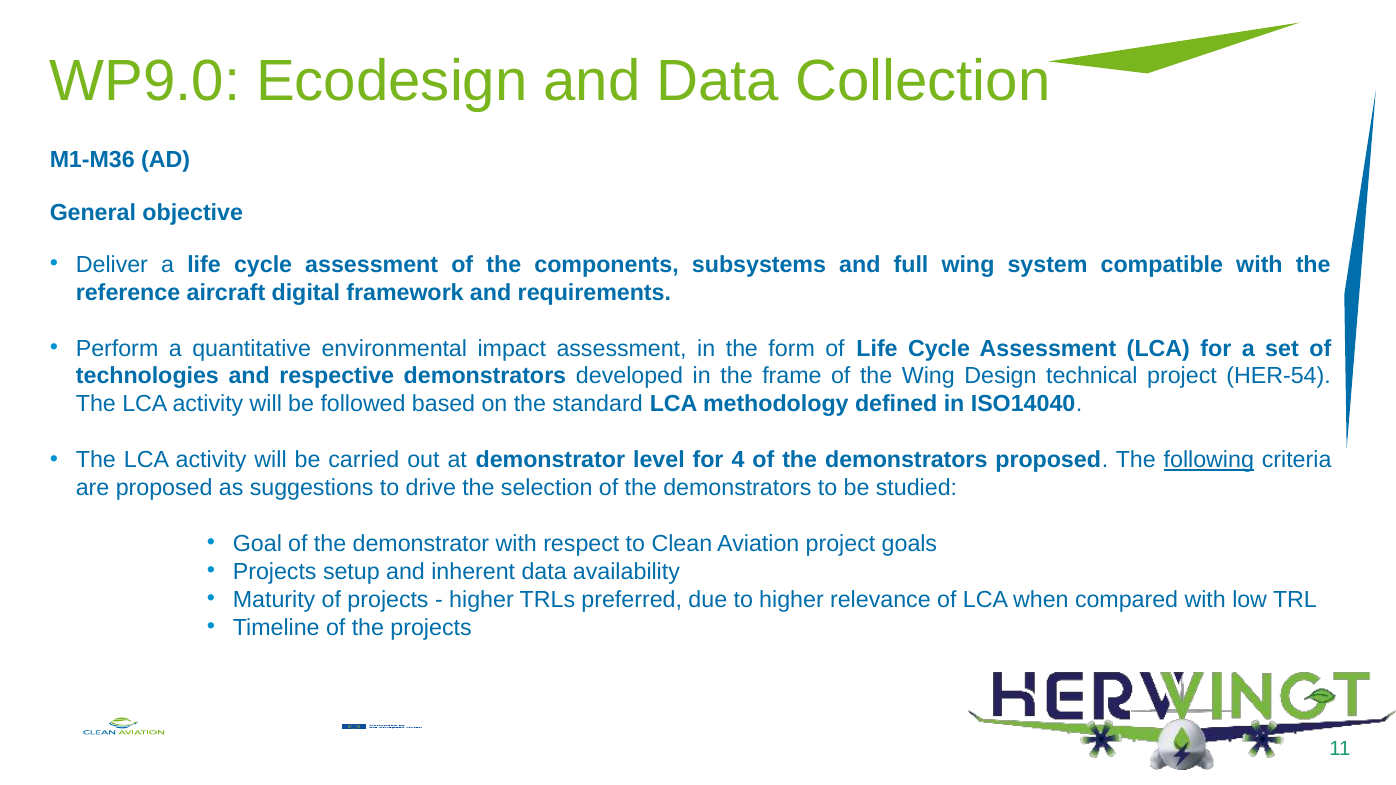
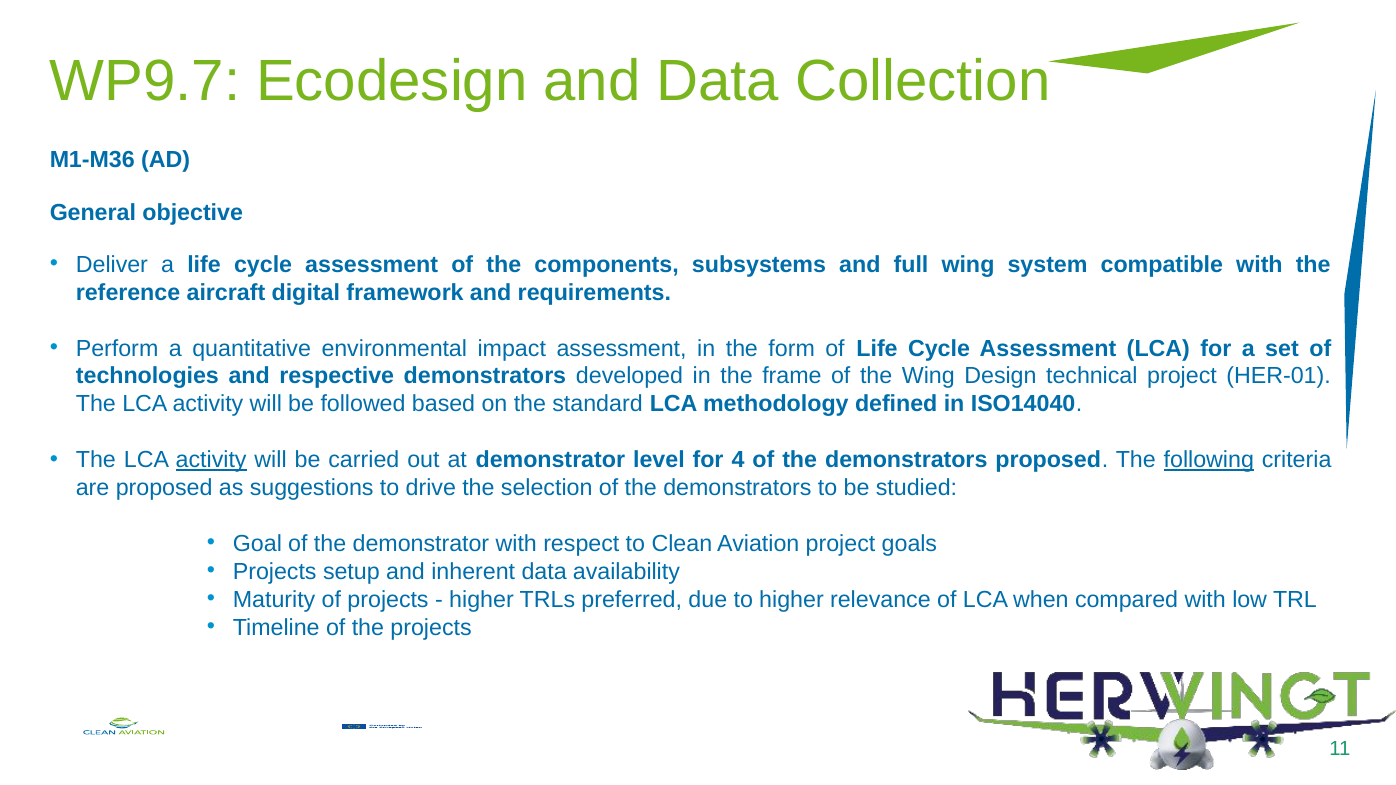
WP9.0: WP9.0 -> WP9.7 (145, 81)
HER-54: HER-54 -> HER-01 (1279, 376)
activity underline: none -> present (211, 460)
